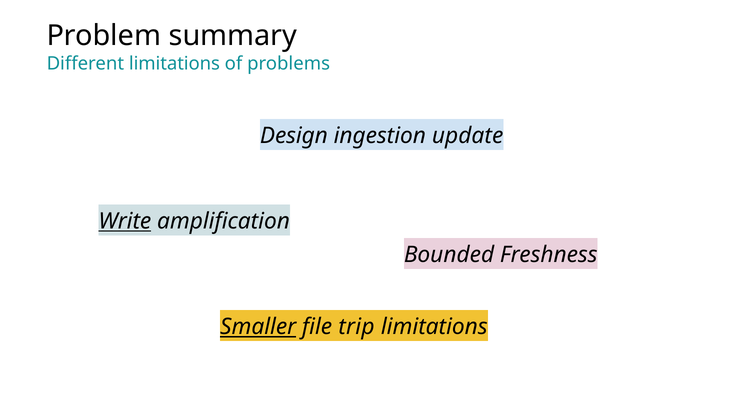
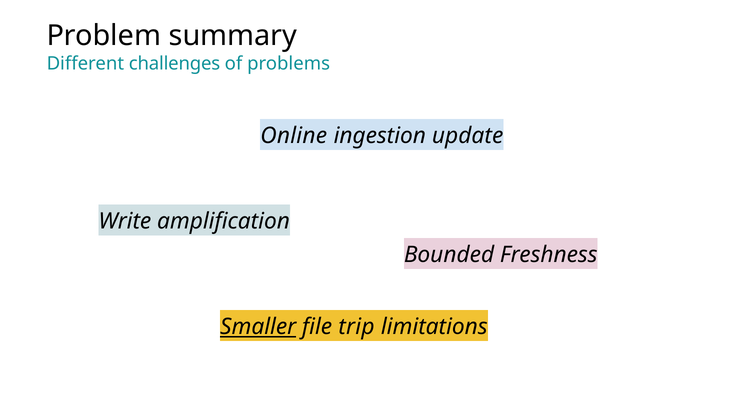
Different limitations: limitations -> challenges (175, 63)
Design: Design -> Online (294, 136)
Write underline: present -> none (125, 221)
